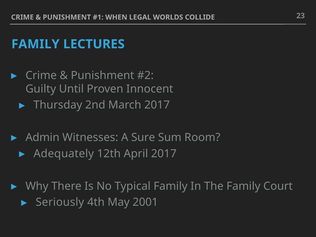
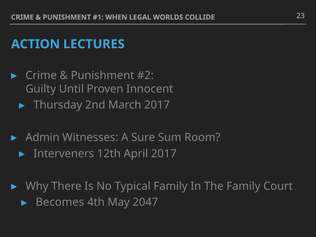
FAMILY: FAMILY -> ACTION (36, 44)
Adequately: Adequately -> Interveners (64, 154)
Seriously: Seriously -> Becomes (60, 202)
2001: 2001 -> 2047 (145, 202)
